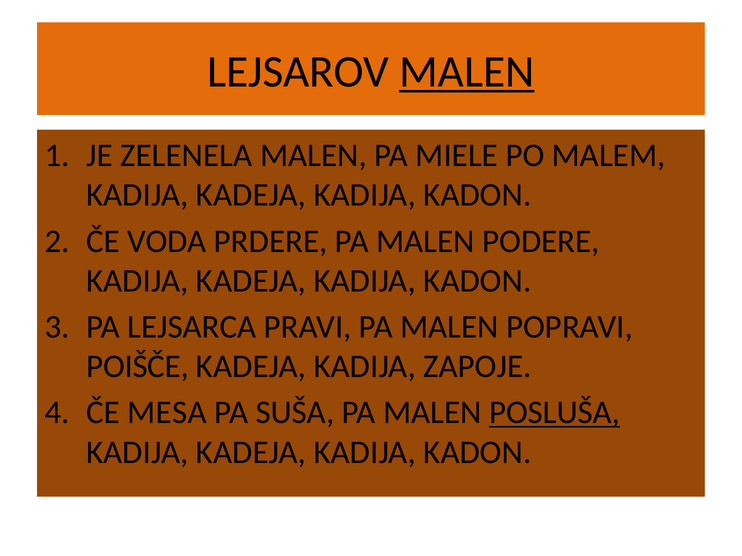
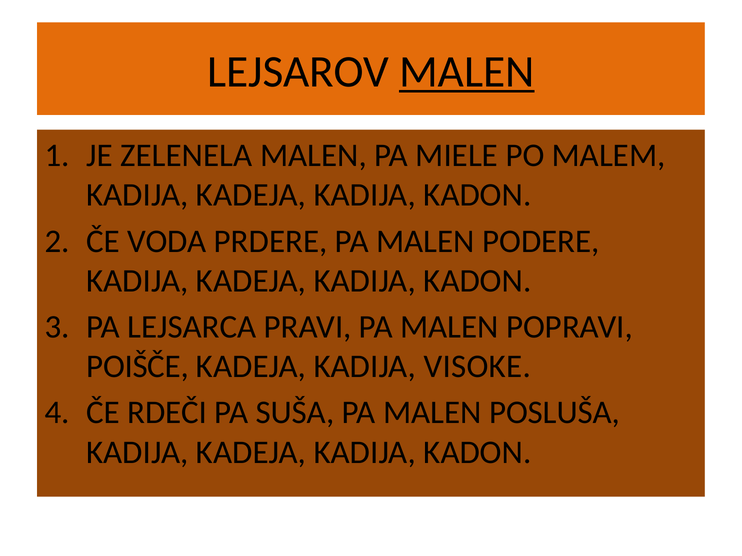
ZAPOJE: ZAPOJE -> VISOKE (477, 367)
MESA: MESA -> RDEČI (167, 413)
POSLUŠA underline: present -> none (555, 413)
